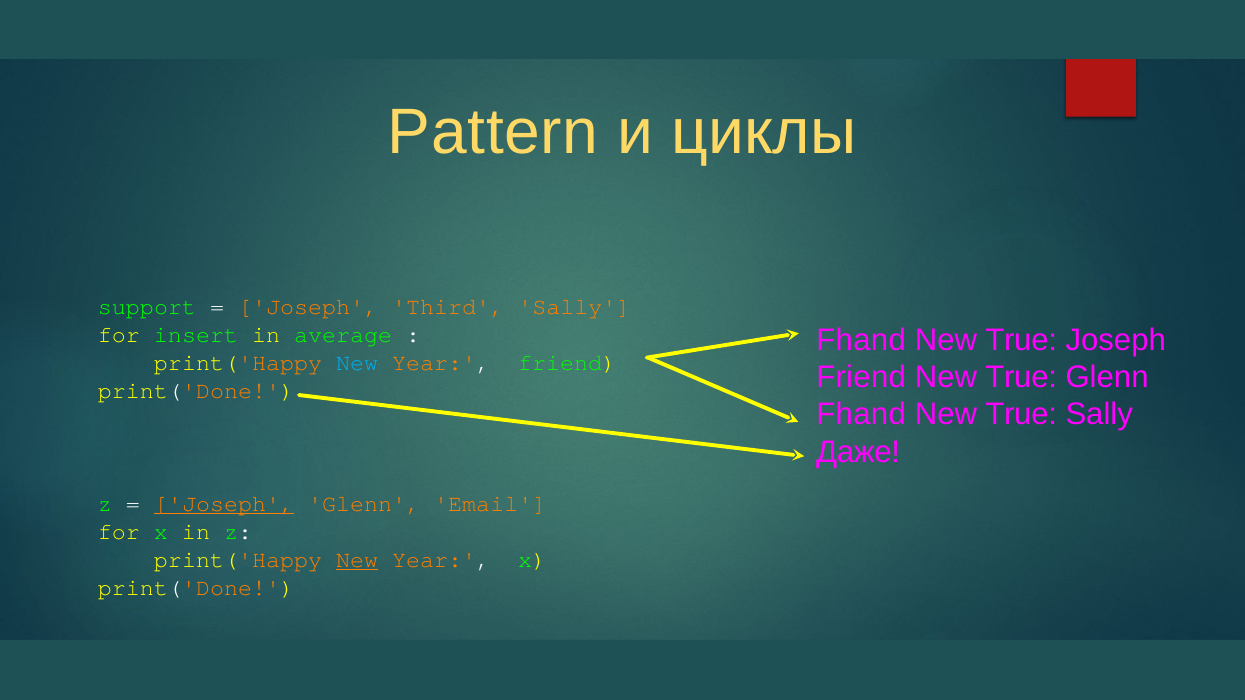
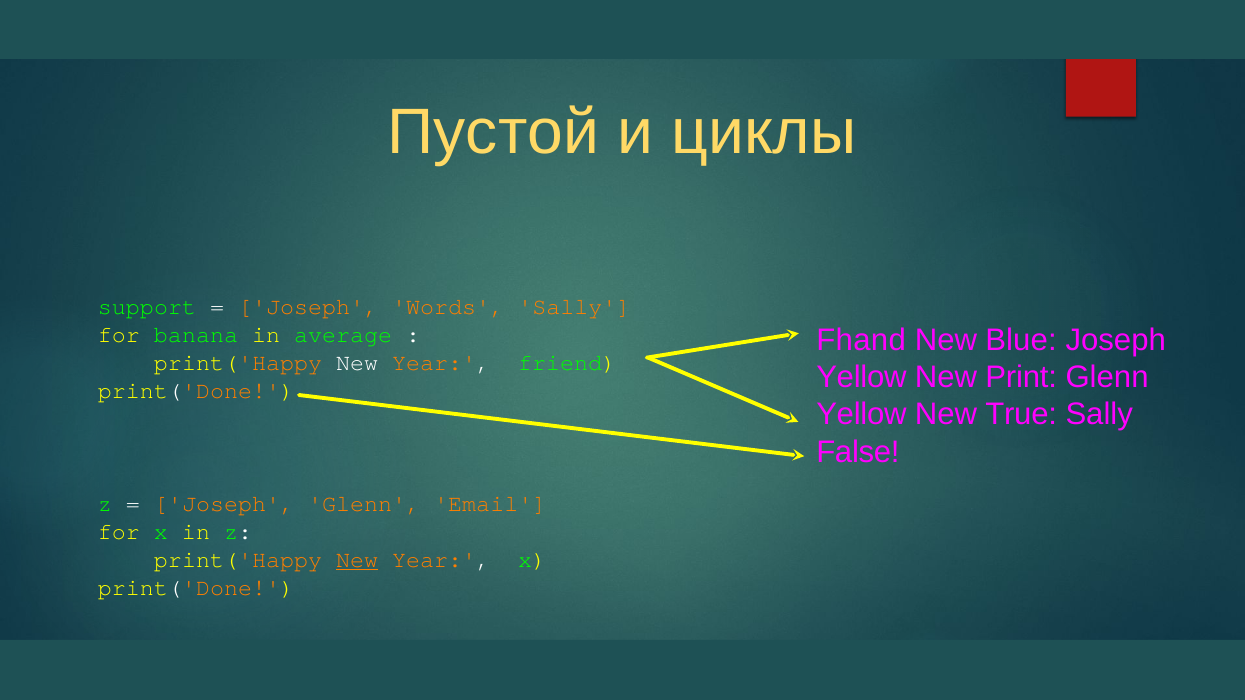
Pattern: Pattern -> Пустой (493, 132)
Third: Third -> Words (448, 307)
insert: insert -> banana (196, 335)
True: True -> Blue (1021, 340)
New colour: light blue -> white (357, 363)
Friend: Friend -> Yellow (861, 377)
True: True -> Print (1021, 377)
Fhand: Fhand -> Yellow (861, 415)
Даже: Даже -> False (858, 452)
Joseph underline: present -> none (224, 504)
